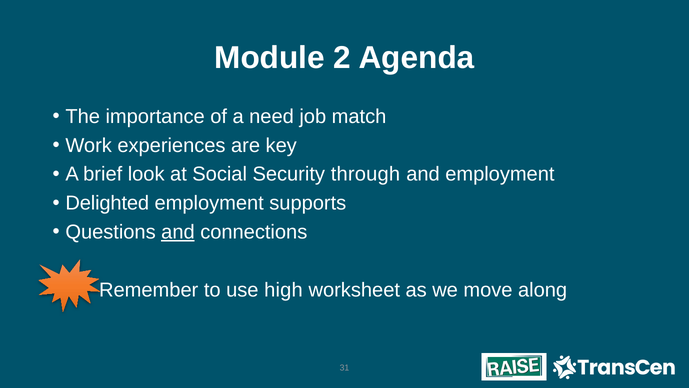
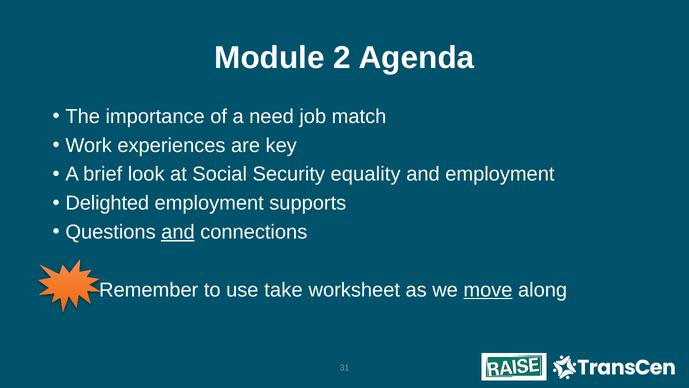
through: through -> equality (366, 174)
high: high -> take (283, 290)
move underline: none -> present (488, 290)
